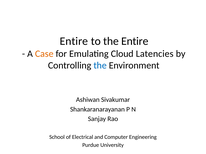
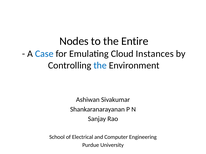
Entire: Entire -> Nodes (74, 41)
Case colour: orange -> blue (44, 54)
Latencies: Latencies -> Instances (155, 54)
